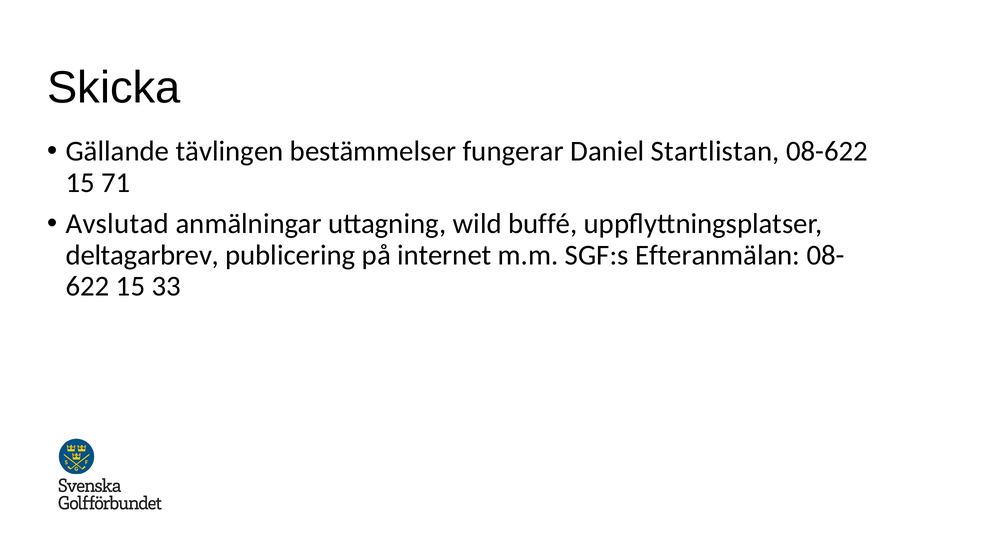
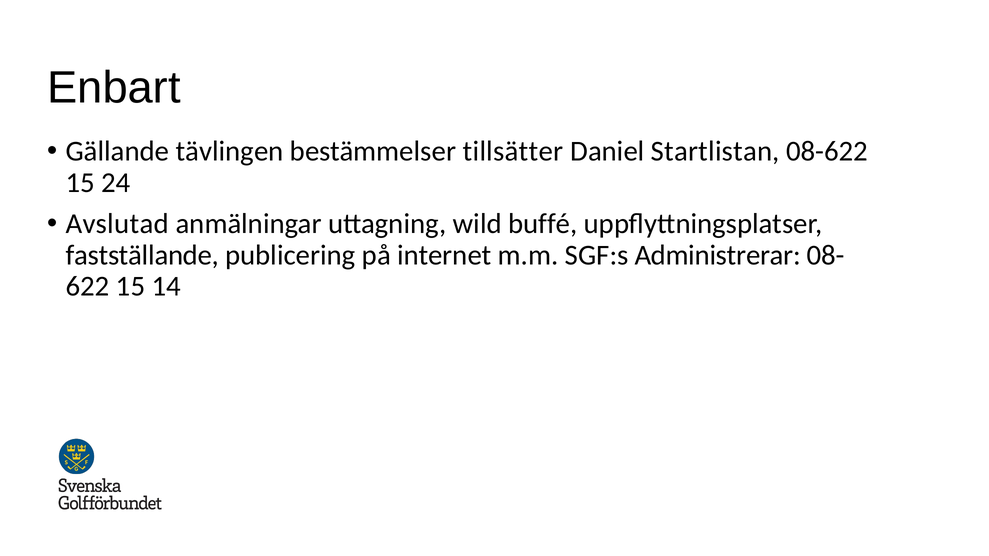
Skicka: Skicka -> Enbart (114, 88)
fungerar: fungerar -> tillsätter (513, 152)
71: 71 -> 24 (116, 183)
deltagarbrev: deltagarbrev -> fastställande (142, 255)
Efteranmälan: Efteranmälan -> Administrerar (718, 255)
33: 33 -> 14 (166, 286)
